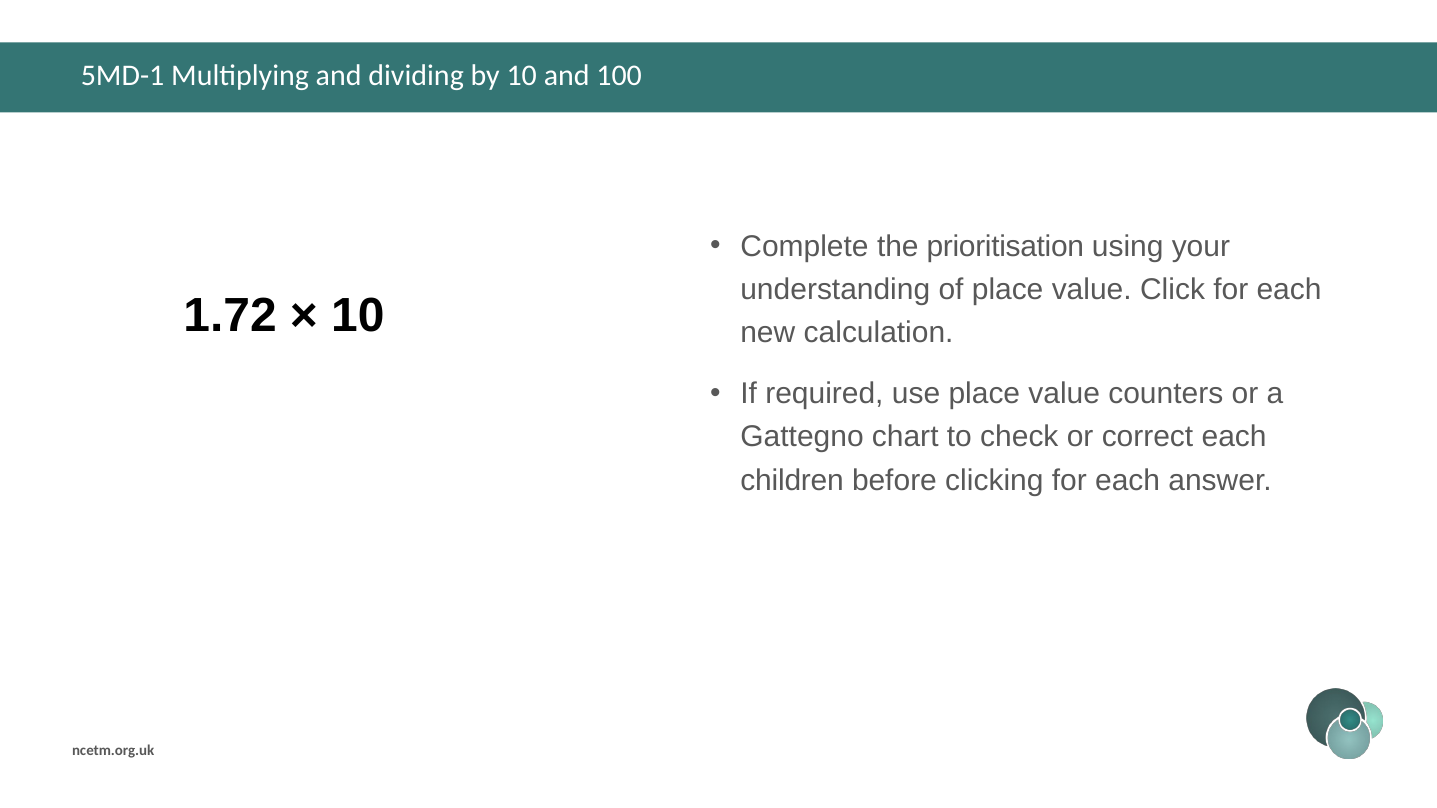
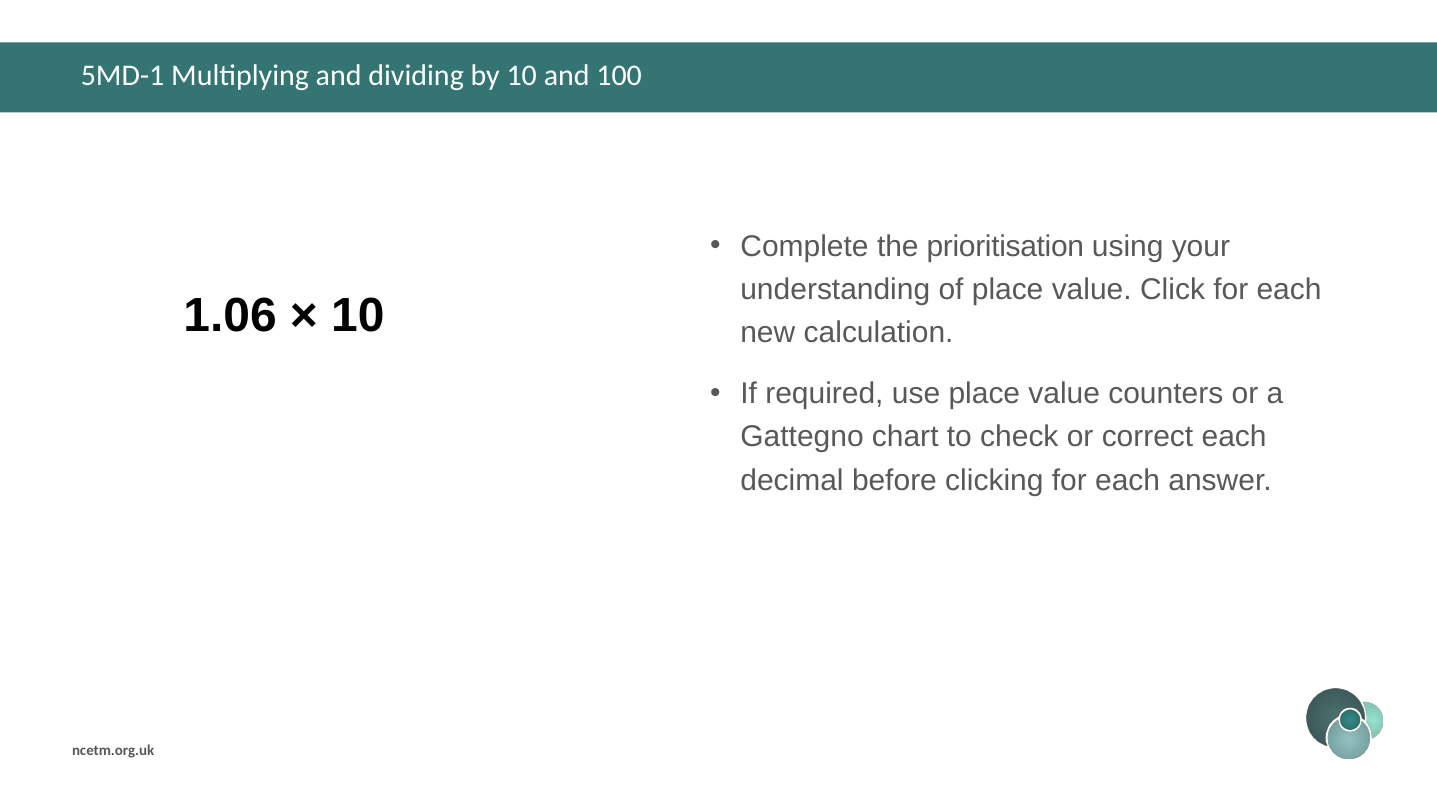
1.72: 1.72 -> 1.06 (230, 316)
children: children -> decimal (792, 480)
